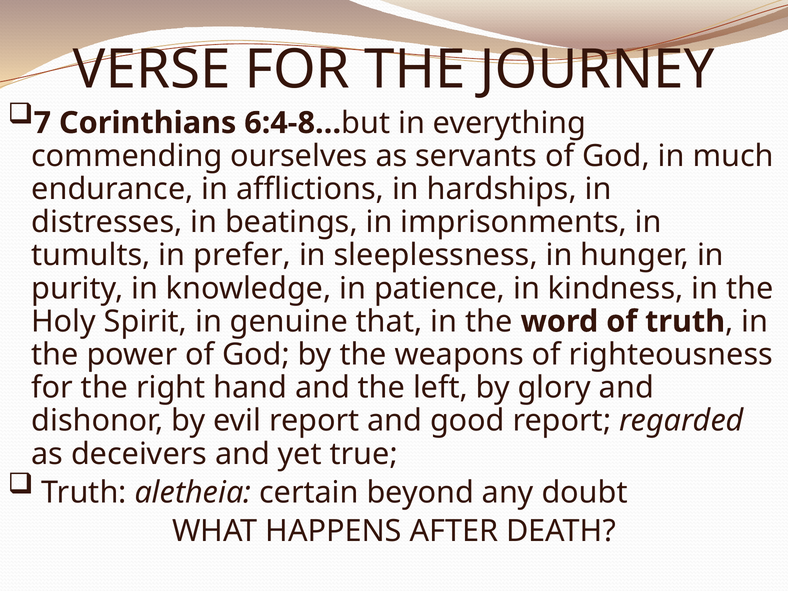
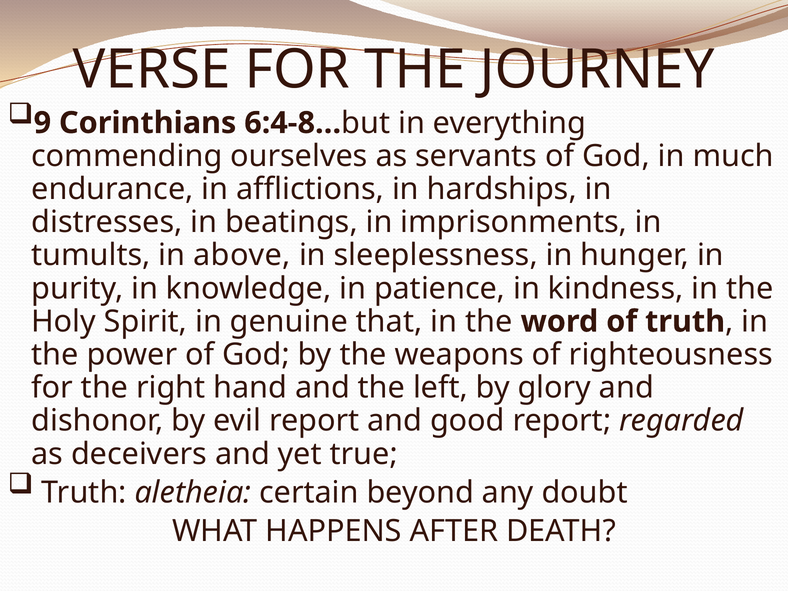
7: 7 -> 9 (42, 123)
prefer: prefer -> above (242, 255)
